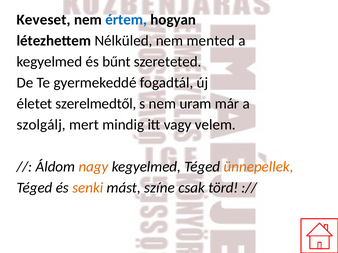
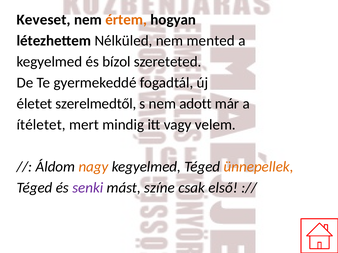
értem colour: blue -> orange (126, 20)
bűnt: bűnt -> bízol (117, 62)
uram: uram -> adott (196, 104)
szolgálj: szolgálj -> ítéletet (41, 125)
senki colour: orange -> purple (88, 188)
törd: törd -> első (223, 188)
